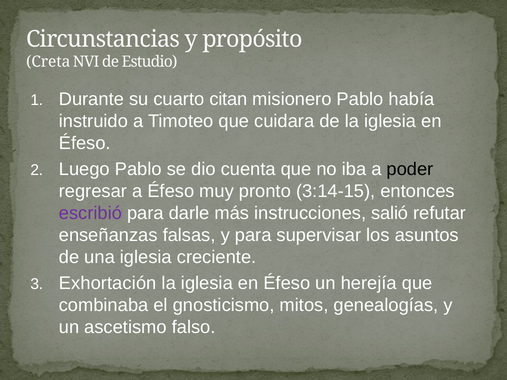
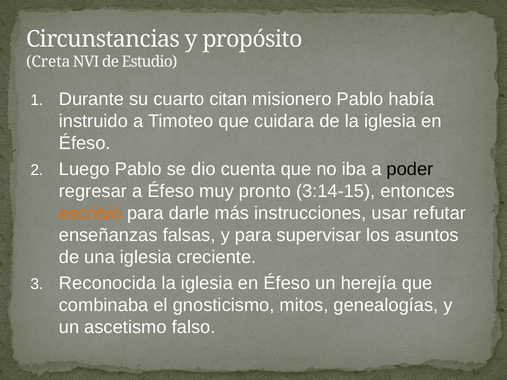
escribió colour: purple -> orange (90, 213)
salió: salió -> usar (390, 213)
Exhortación: Exhortación -> Reconocida (108, 283)
